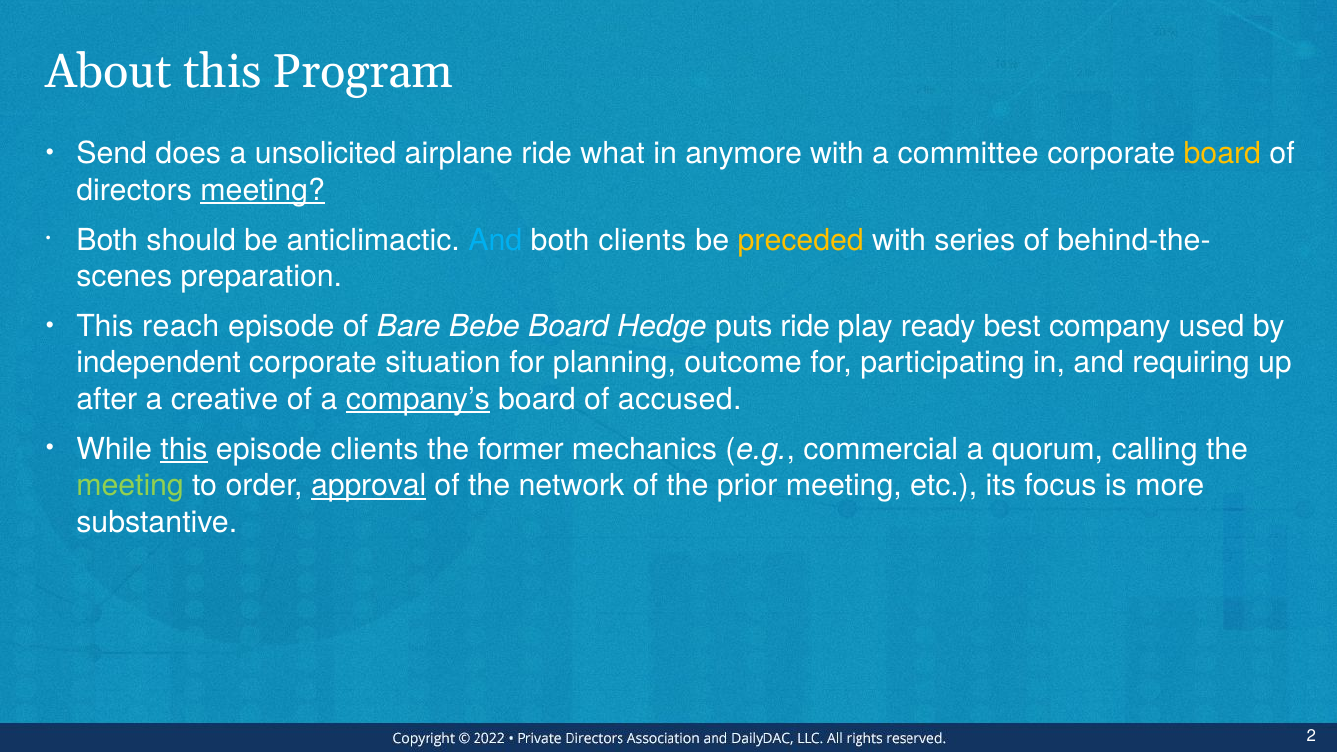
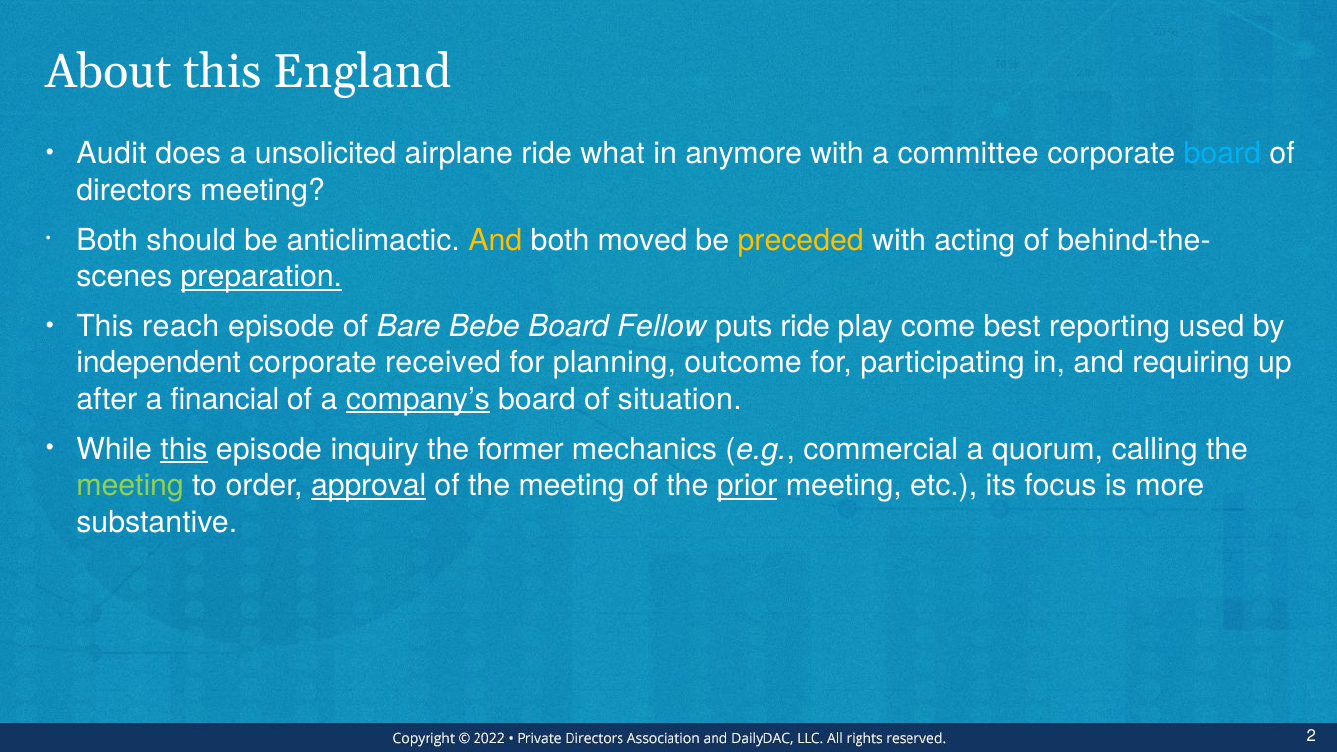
Program: Program -> England (363, 71)
Send: Send -> Audit (112, 154)
board colour: yellow -> light blue (1222, 154)
meeting underline: present -> none (263, 190)
And colour: light blue -> yellow (495, 240)
both clients: clients -> moved (643, 240)
series: series -> acting (975, 240)
preparation underline: none -> present (261, 277)
Hedge: Hedge -> Fellow (662, 326)
ready: ready -> come (938, 326)
company: company -> reporting (1110, 326)
situation: situation -> received (443, 363)
creative: creative -> financial (225, 399)
accused: accused -> situation (680, 399)
episode clients: clients -> inquiry (375, 449)
of the network: network -> meeting (572, 486)
prior underline: none -> present (747, 486)
